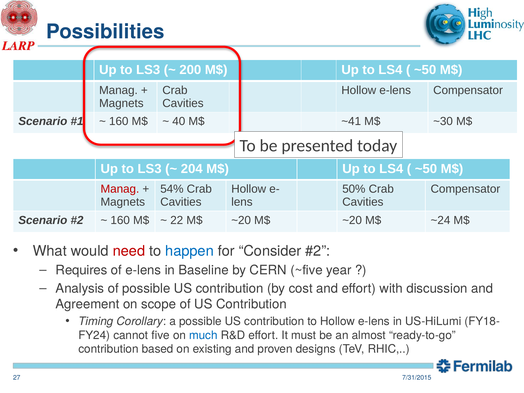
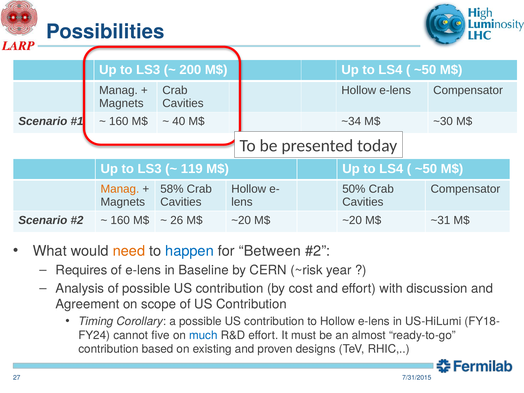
~41: ~41 -> ~34 (351, 121)
204: 204 -> 119 (192, 169)
Manag colour: red -> orange (120, 189)
54%: 54% -> 58% (172, 189)
22: 22 -> 26 (177, 220)
~24: ~24 -> ~31 (440, 220)
need colour: red -> orange (129, 251)
Consider: Consider -> Between (270, 251)
~five: ~five -> ~risk (307, 270)
